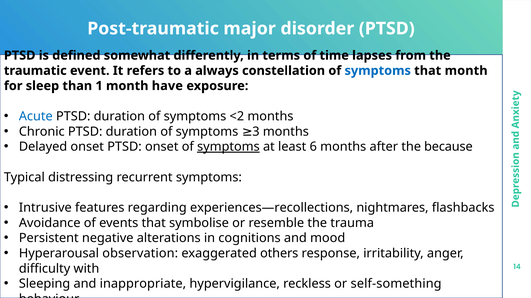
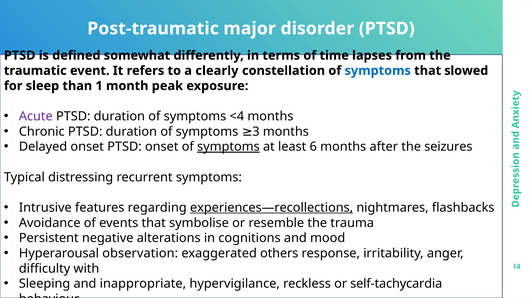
always: always -> clearly (217, 71)
that month: month -> slowed (466, 71)
have: have -> peak (167, 86)
Acute colour: blue -> purple (36, 117)
<2: <2 -> <4 (237, 117)
because: because -> seizures (448, 147)
experiences—recollections underline: none -> present (272, 208)
self-something: self-something -> self-tachycardia (396, 284)
